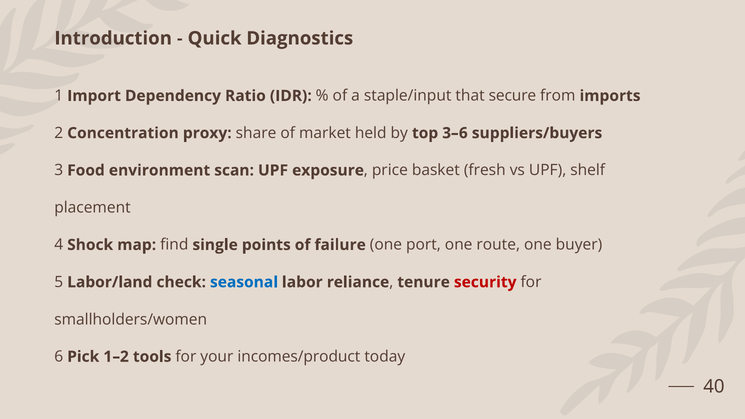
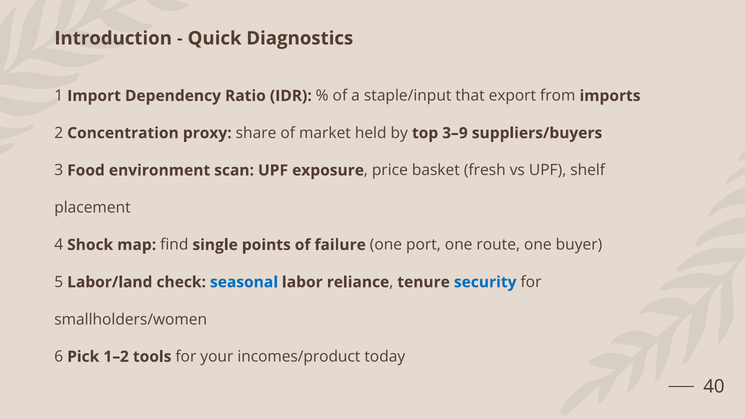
secure: secure -> export (512, 96)
3–6: 3–6 -> 3–9 (455, 133)
security colour: red -> blue (485, 282)
